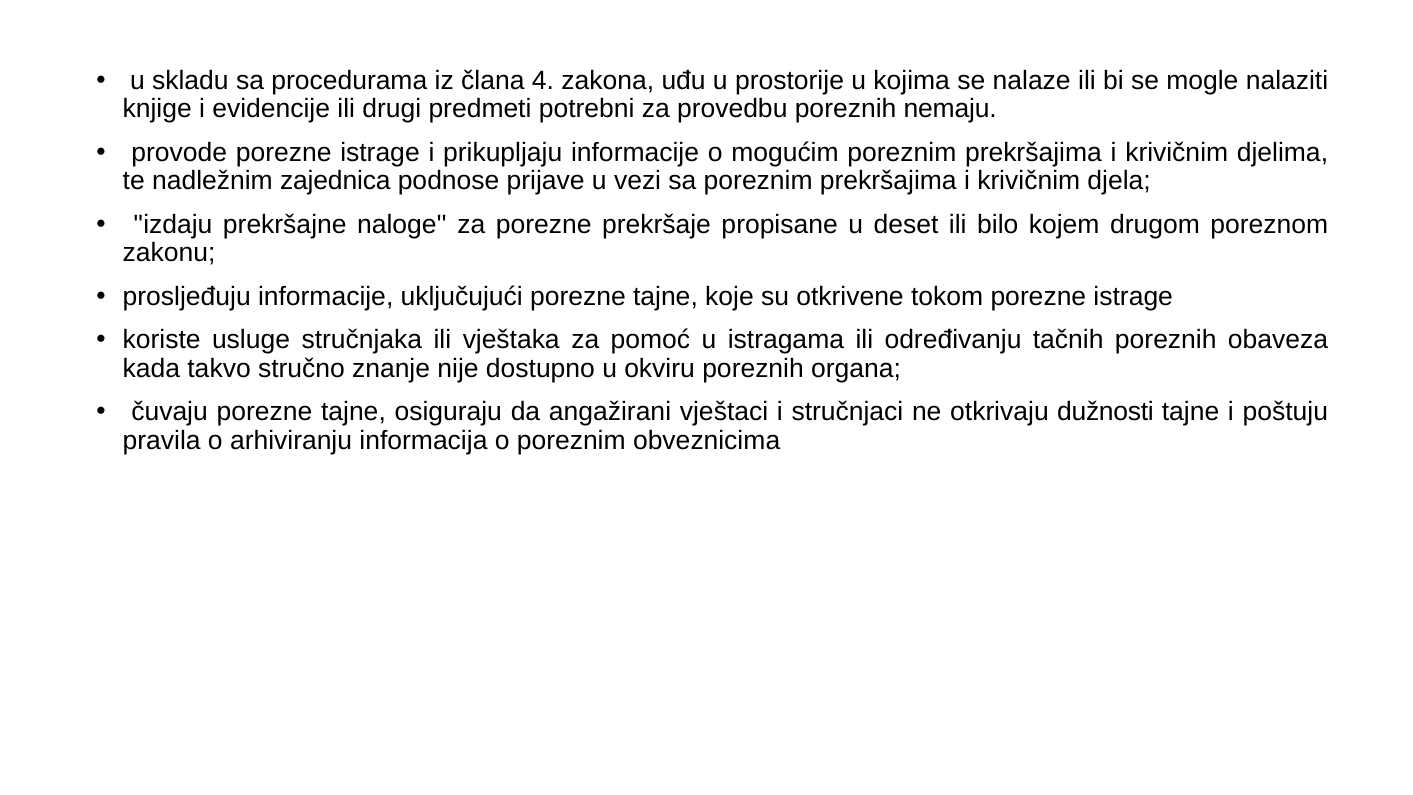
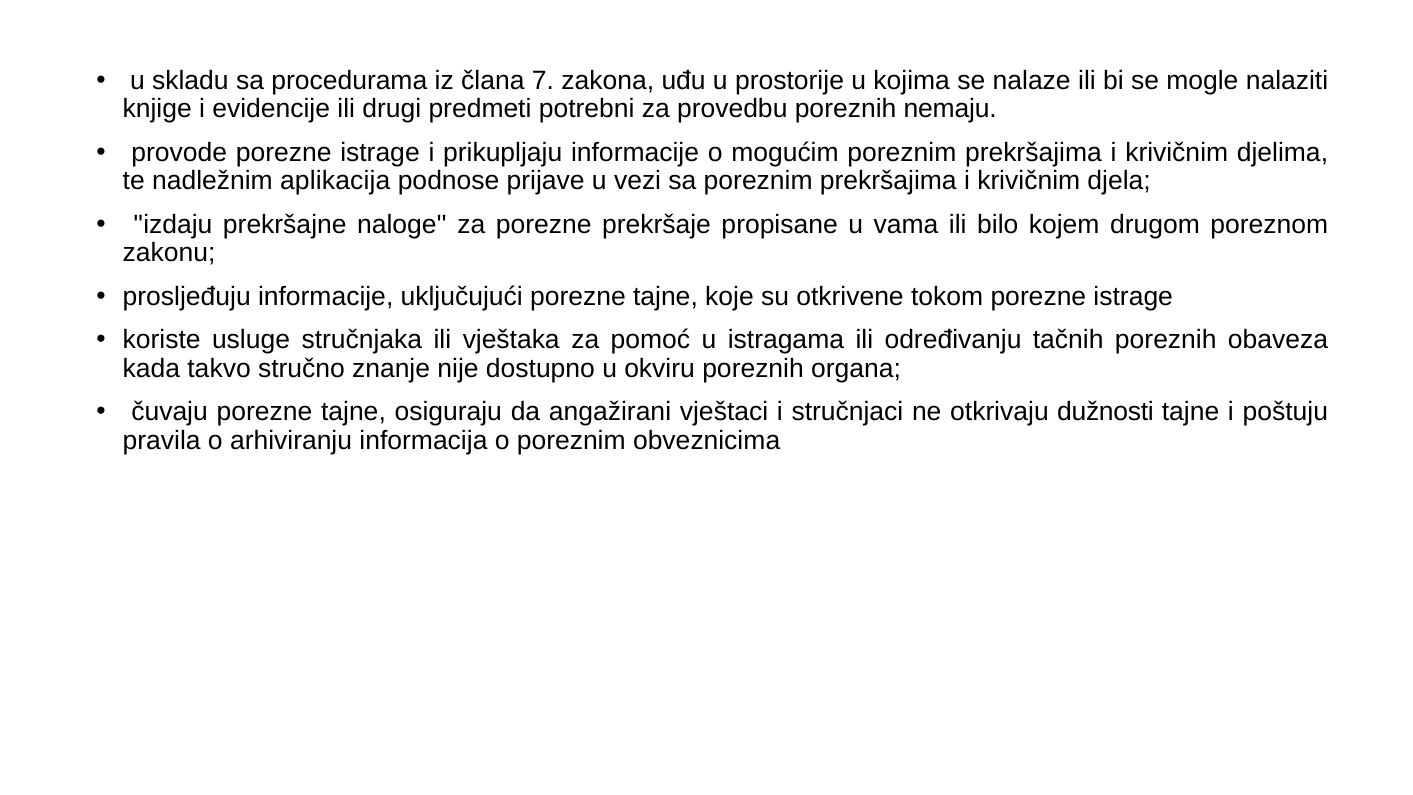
4: 4 -> 7 (543, 80)
zajednica: zajednica -> aplikacija (335, 181)
deset: deset -> vama (906, 224)
